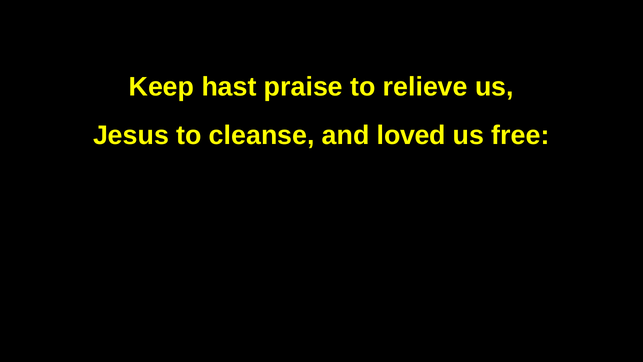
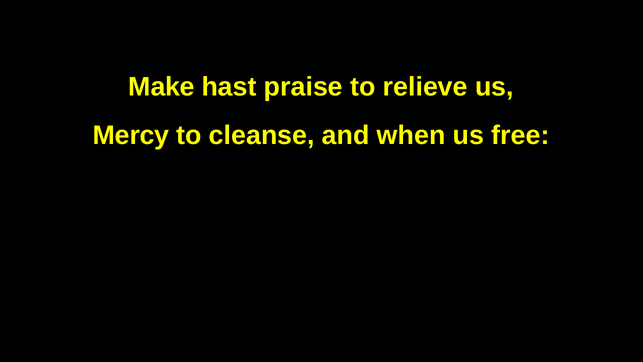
Keep: Keep -> Make (162, 87)
Jesus: Jesus -> Mercy (131, 135)
loved: loved -> when (411, 135)
